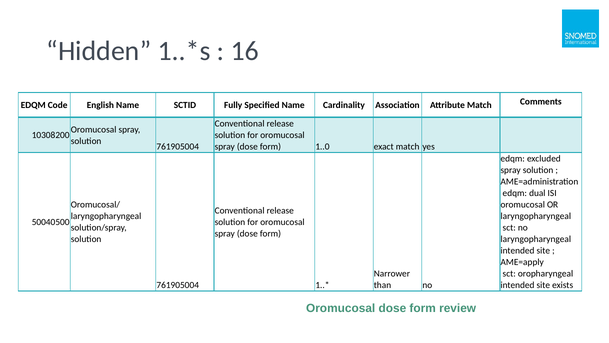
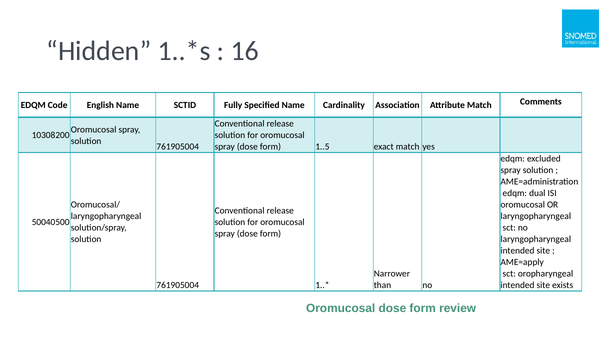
1..0: 1..0 -> 1..5 (322, 147)
